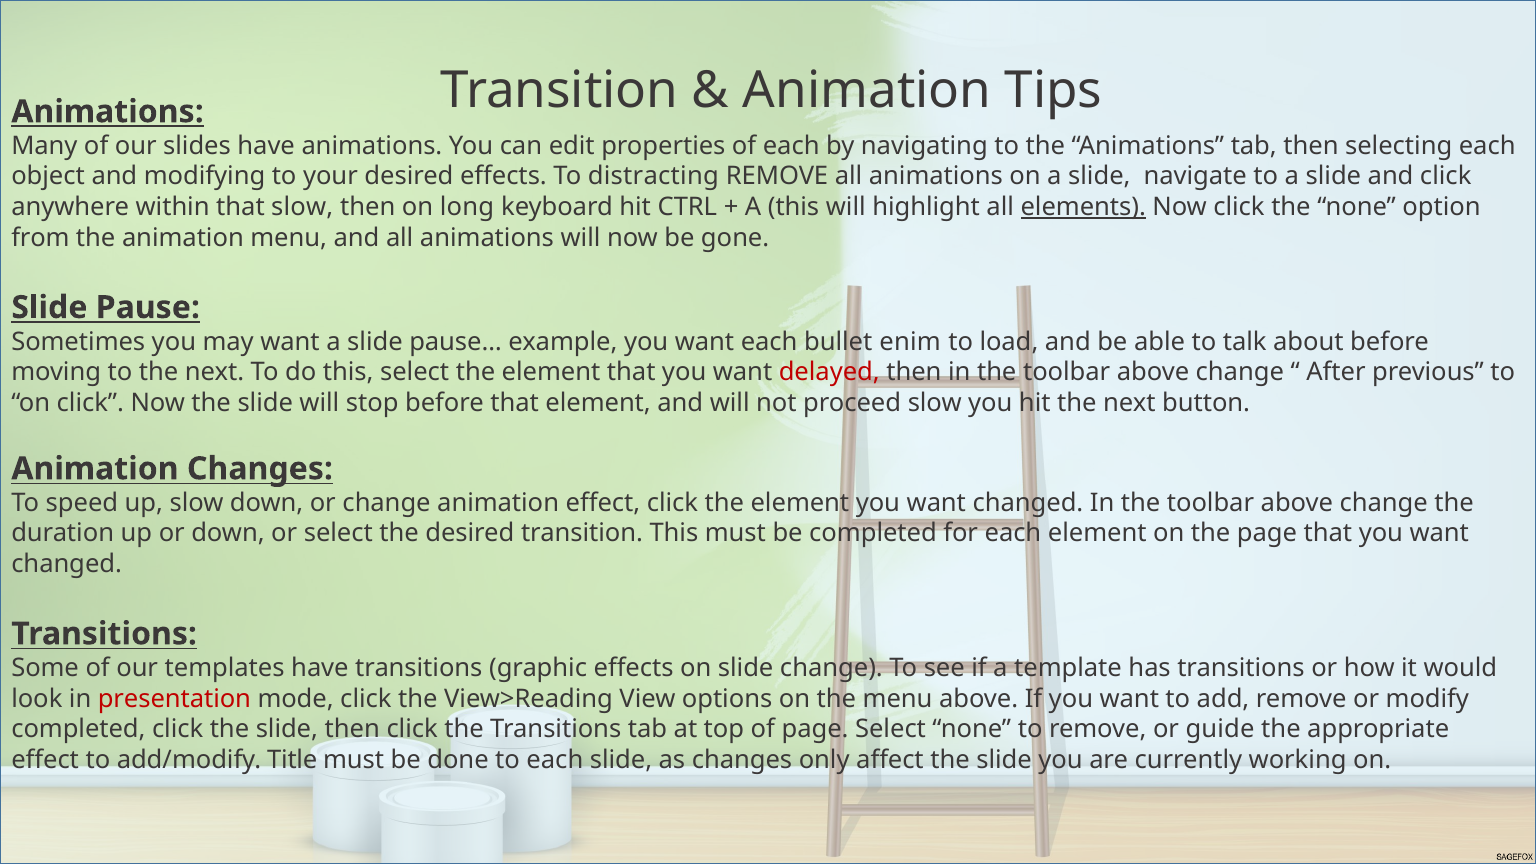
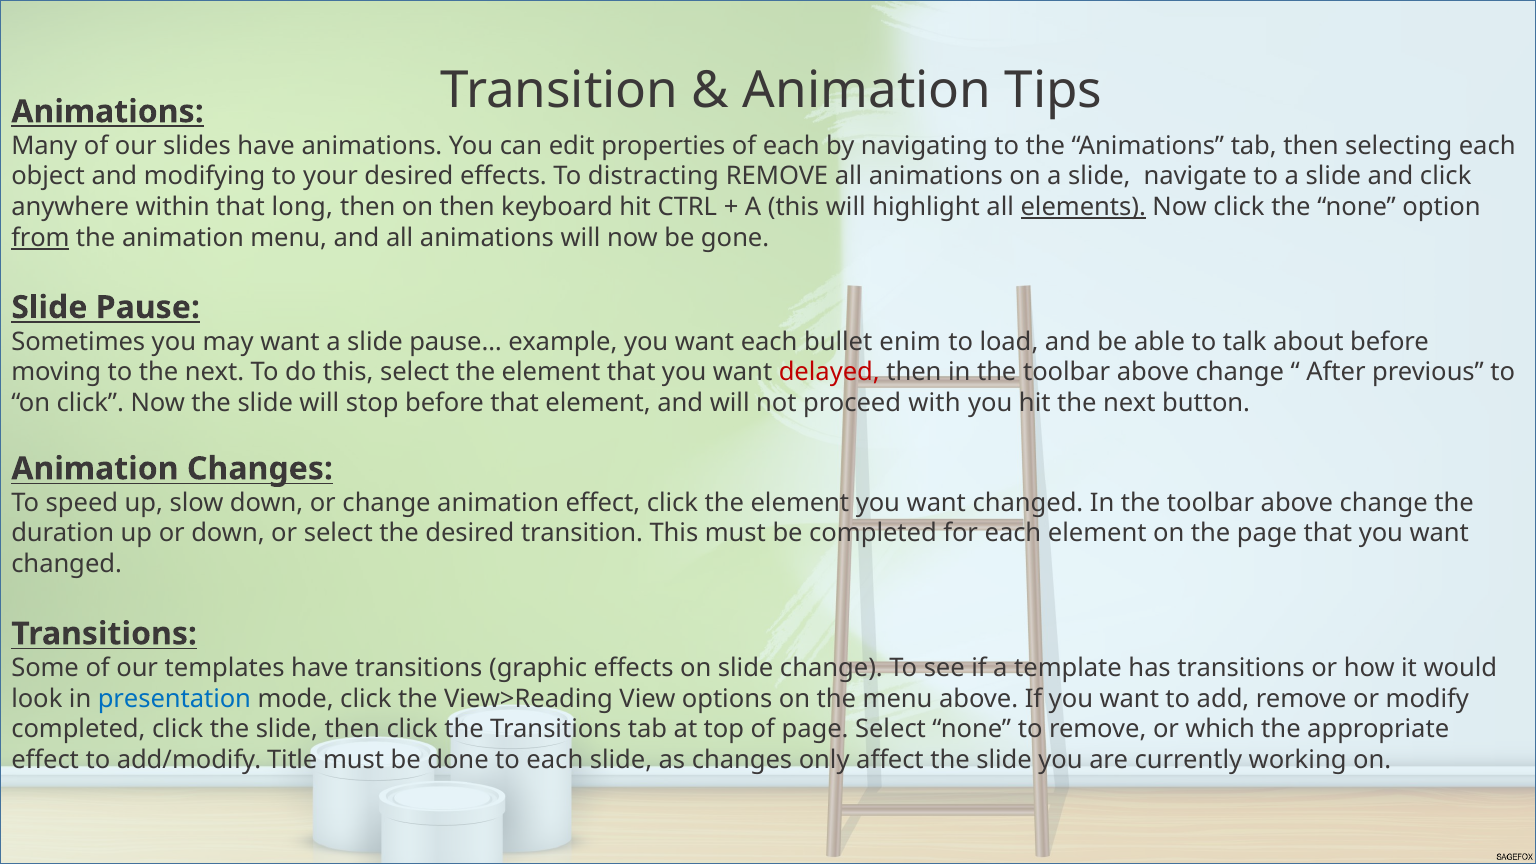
that slow: slow -> long (302, 207)
on long: long -> then (467, 207)
from underline: none -> present (40, 238)
proceed slow: slow -> with (935, 403)
presentation colour: red -> blue (174, 699)
guide: guide -> which (1220, 729)
